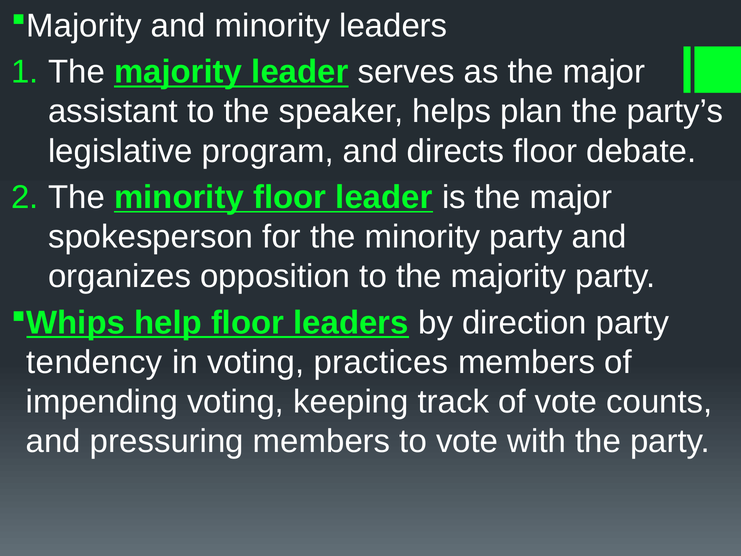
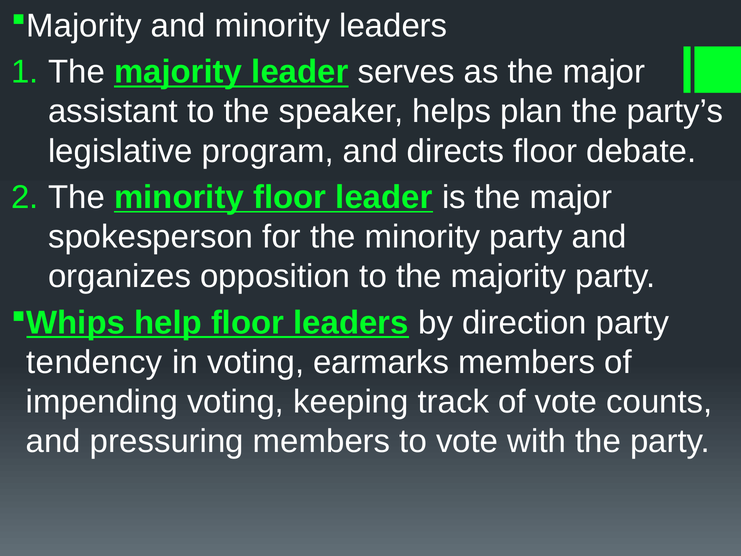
practices: practices -> earmarks (381, 362)
